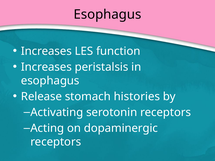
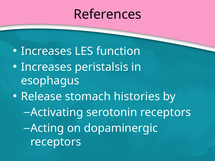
Esophagus: Esophagus -> References (108, 14)
